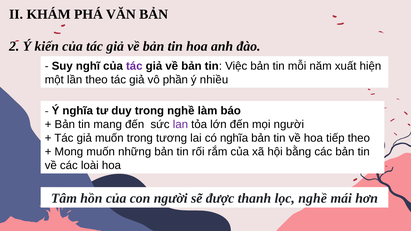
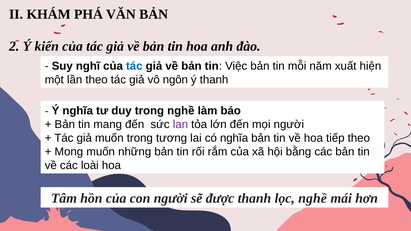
tác colour: purple -> blue (134, 66)
phần: phần -> ngôn (175, 80)
ý nhiều: nhiều -> thanh (214, 80)
